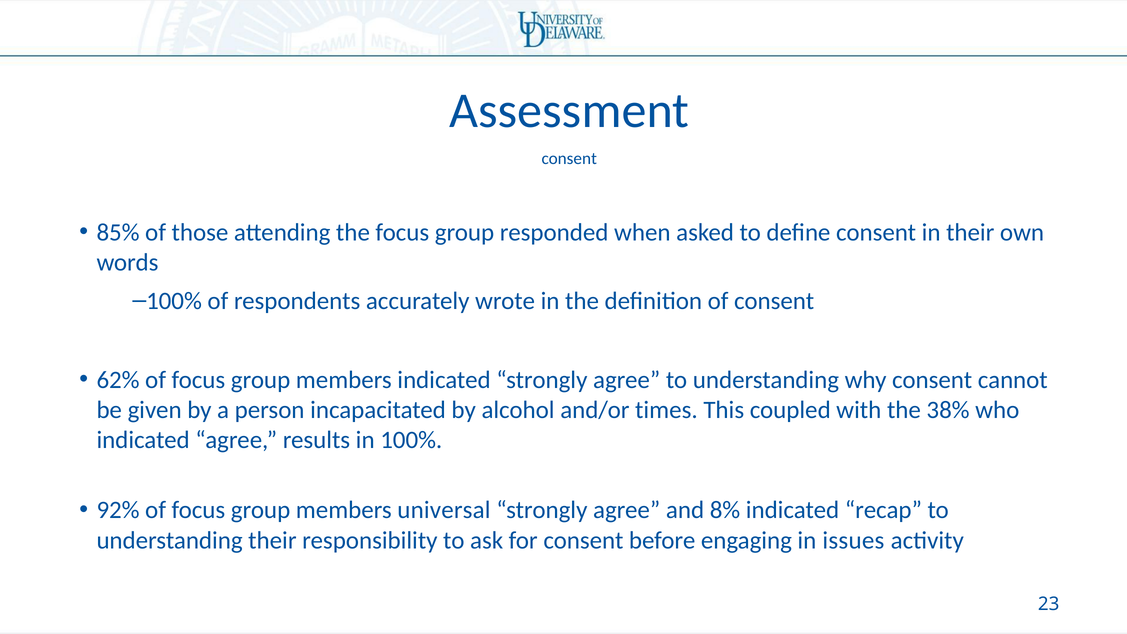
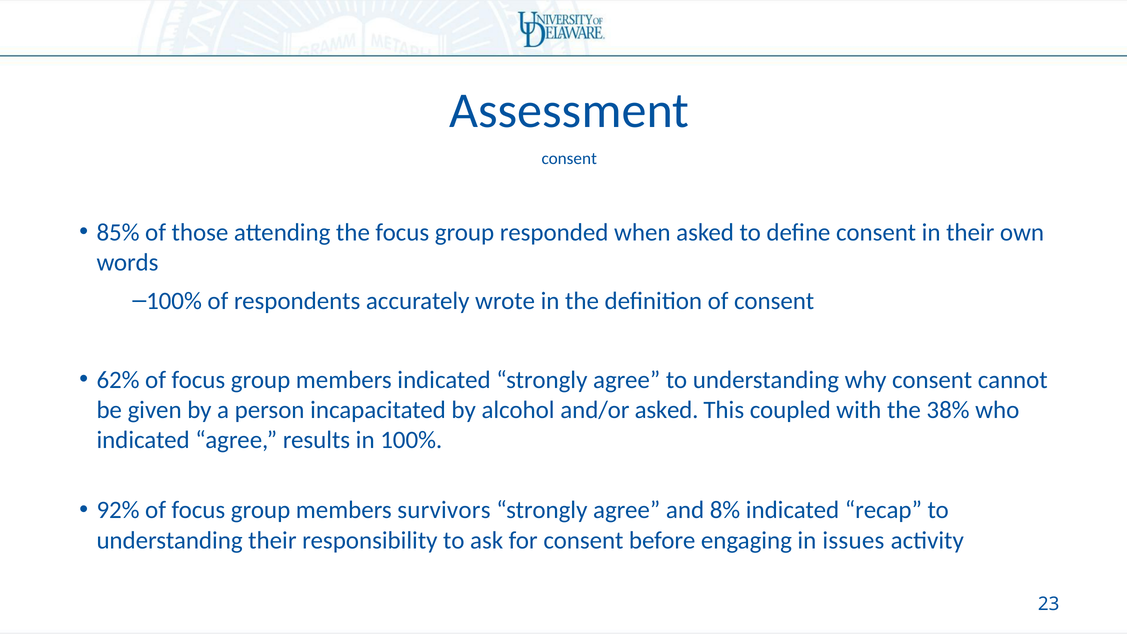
and/or times: times -> asked (667, 410)
universal: universal -> survivors (444, 510)
